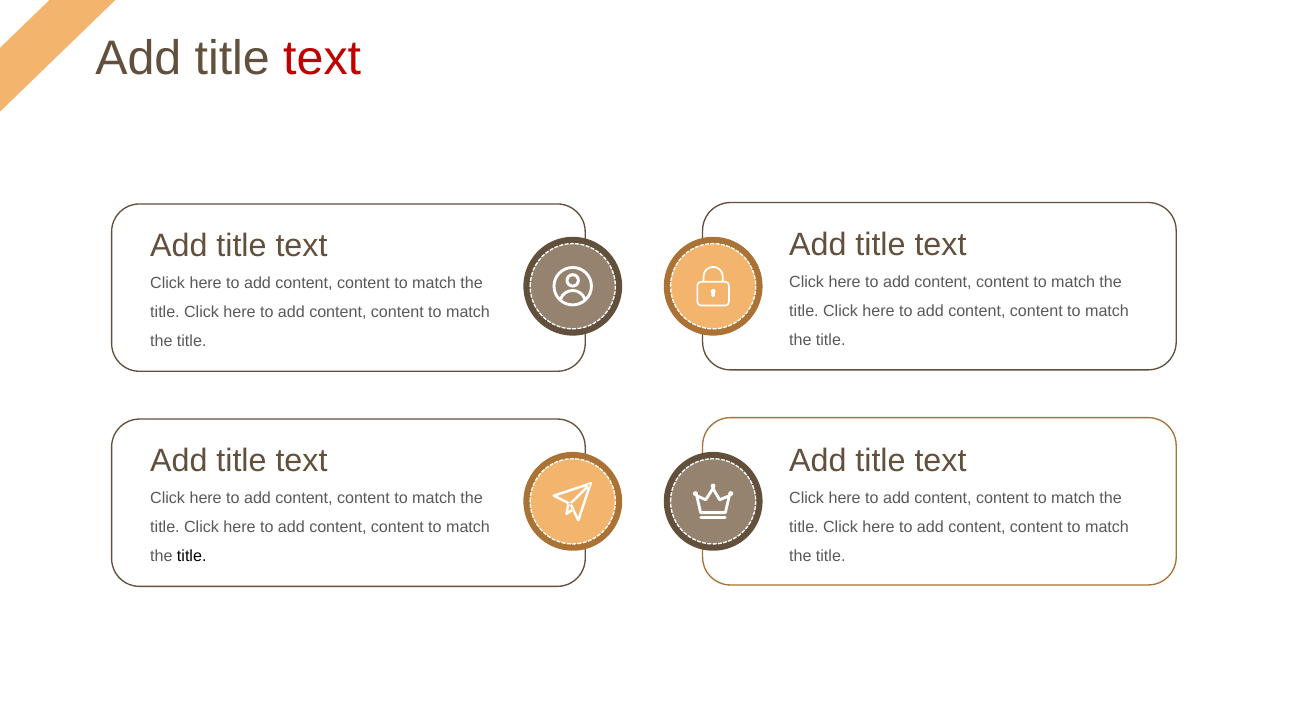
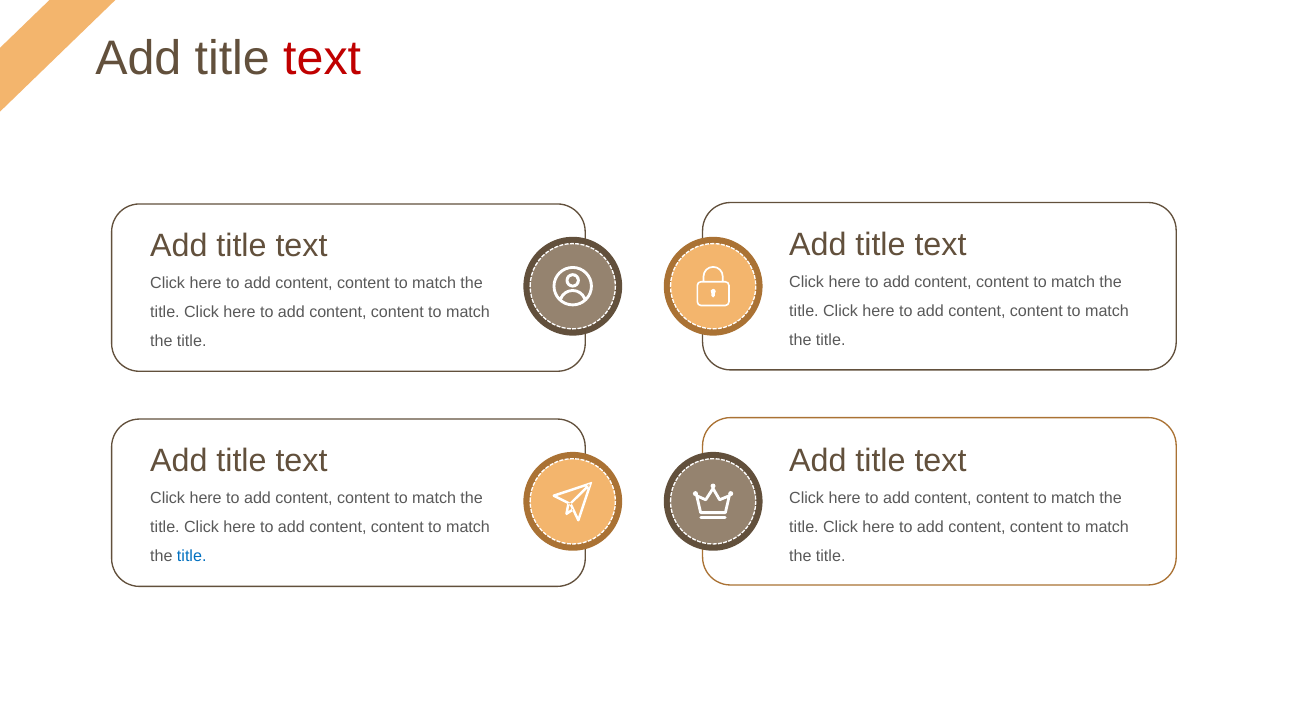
title colour: black -> blue (192, 556)
